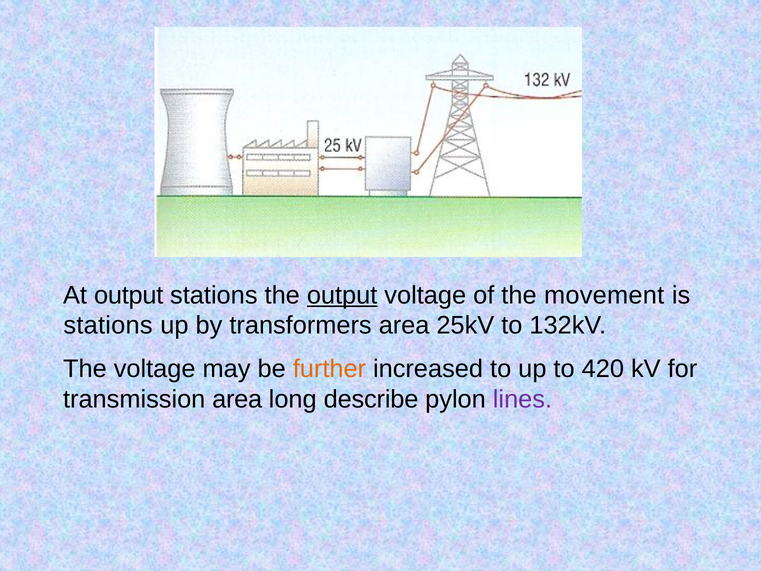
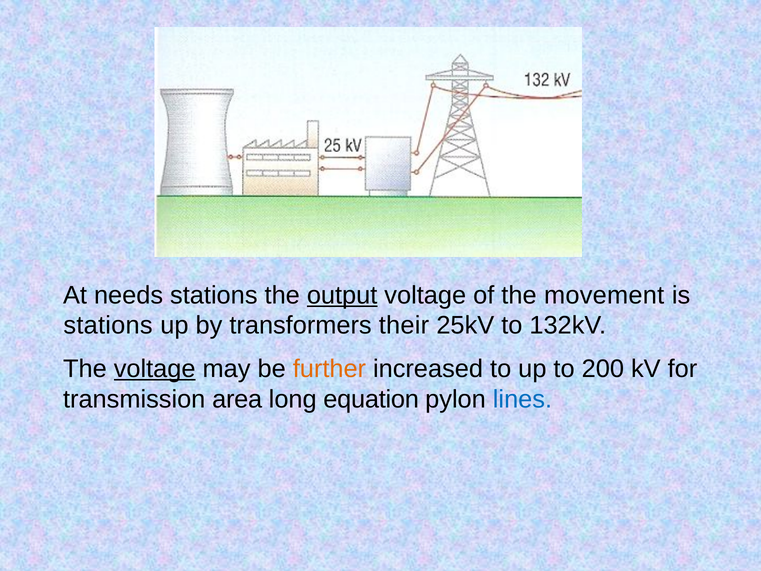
At output: output -> needs (129, 295)
transformers area: area -> their (404, 325)
voltage underline: none -> present (155, 369)
420: 420 -> 200 (603, 369)
describe: describe -> equation (371, 399)
lines colour: purple -> blue (522, 399)
